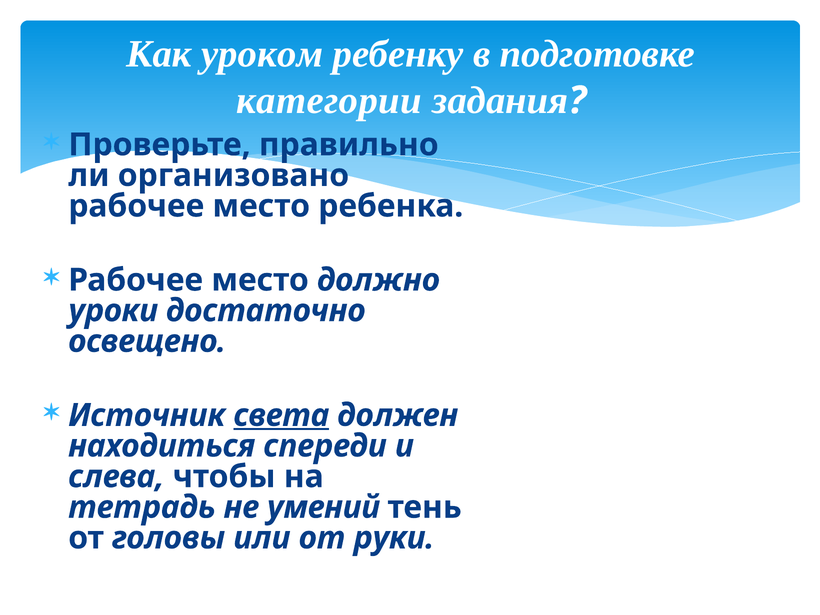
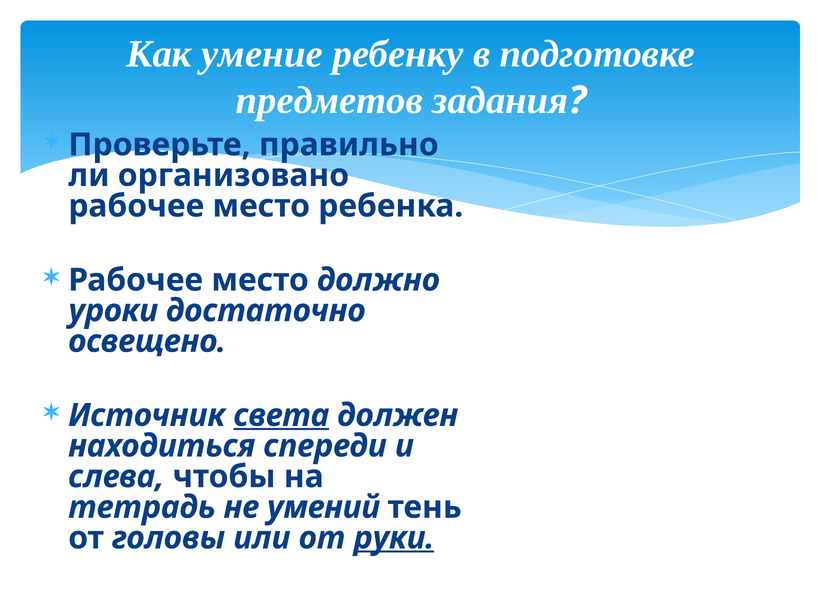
уроком: уроком -> умение (262, 54)
категории: категории -> предметов (329, 100)
руки underline: none -> present (394, 538)
